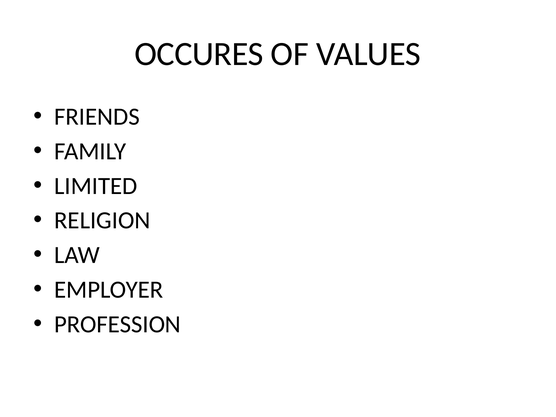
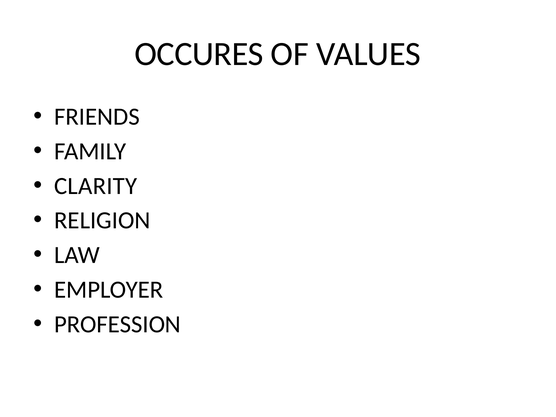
LIMITED: LIMITED -> CLARITY (96, 186)
